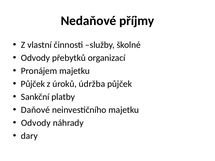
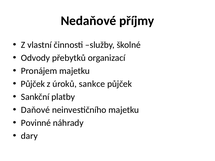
údržba: údržba -> sankce (92, 84)
Odvody: Odvody -> Povinné (36, 123)
